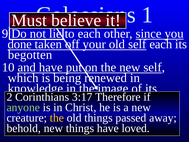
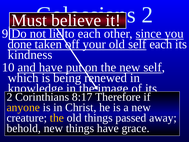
1: 1 -> 2 (147, 15)
begotten: begotten -> kindness (30, 55)
3:17: 3:17 -> 8:17 (82, 97)
anyone colour: light green -> yellow (23, 107)
loved: loved -> grace (136, 128)
